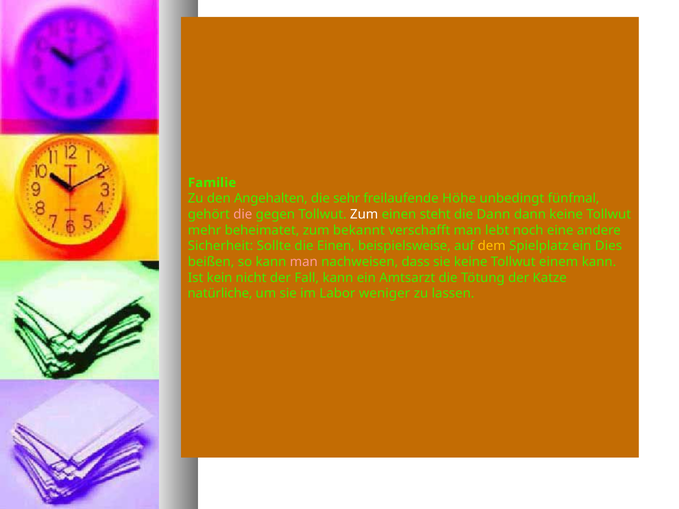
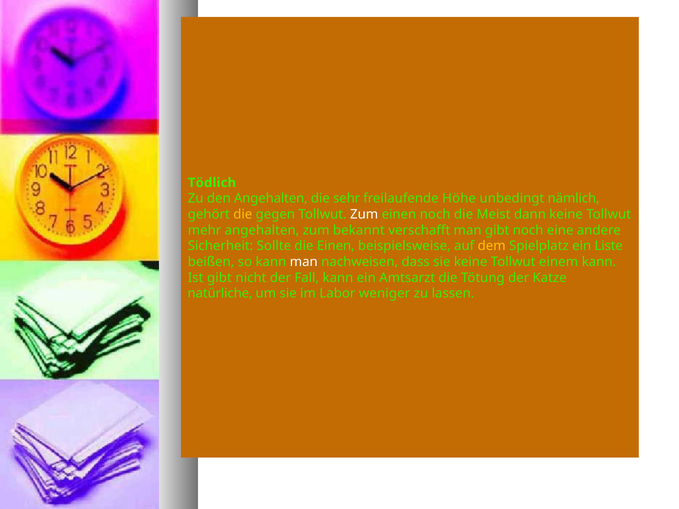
Familie: Familie -> Tödlich (212, 183)
fünfmal: fünfmal -> nämlich (574, 199)
die colour: pink -> yellow (243, 215)
einen steht: steht -> noch (435, 215)
die Dann: Dann -> Meist (494, 215)
mehr beheimatet: beheimatet -> angehalten (262, 230)
man lebt: lebt -> gibt (497, 230)
Dies: Dies -> Liste (609, 246)
man colour: pink -> white (304, 262)
Ist kein: kein -> gibt (219, 278)
